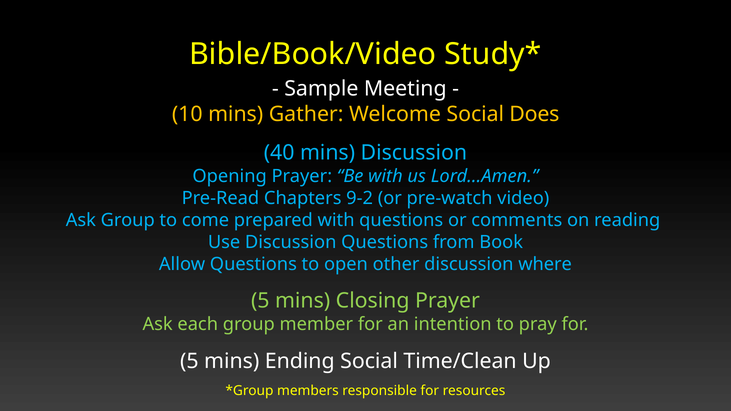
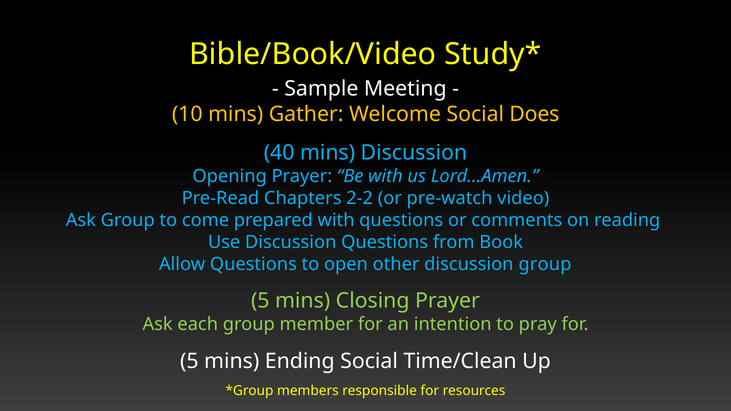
9-2: 9-2 -> 2-2 (360, 198)
discussion where: where -> group (545, 264)
